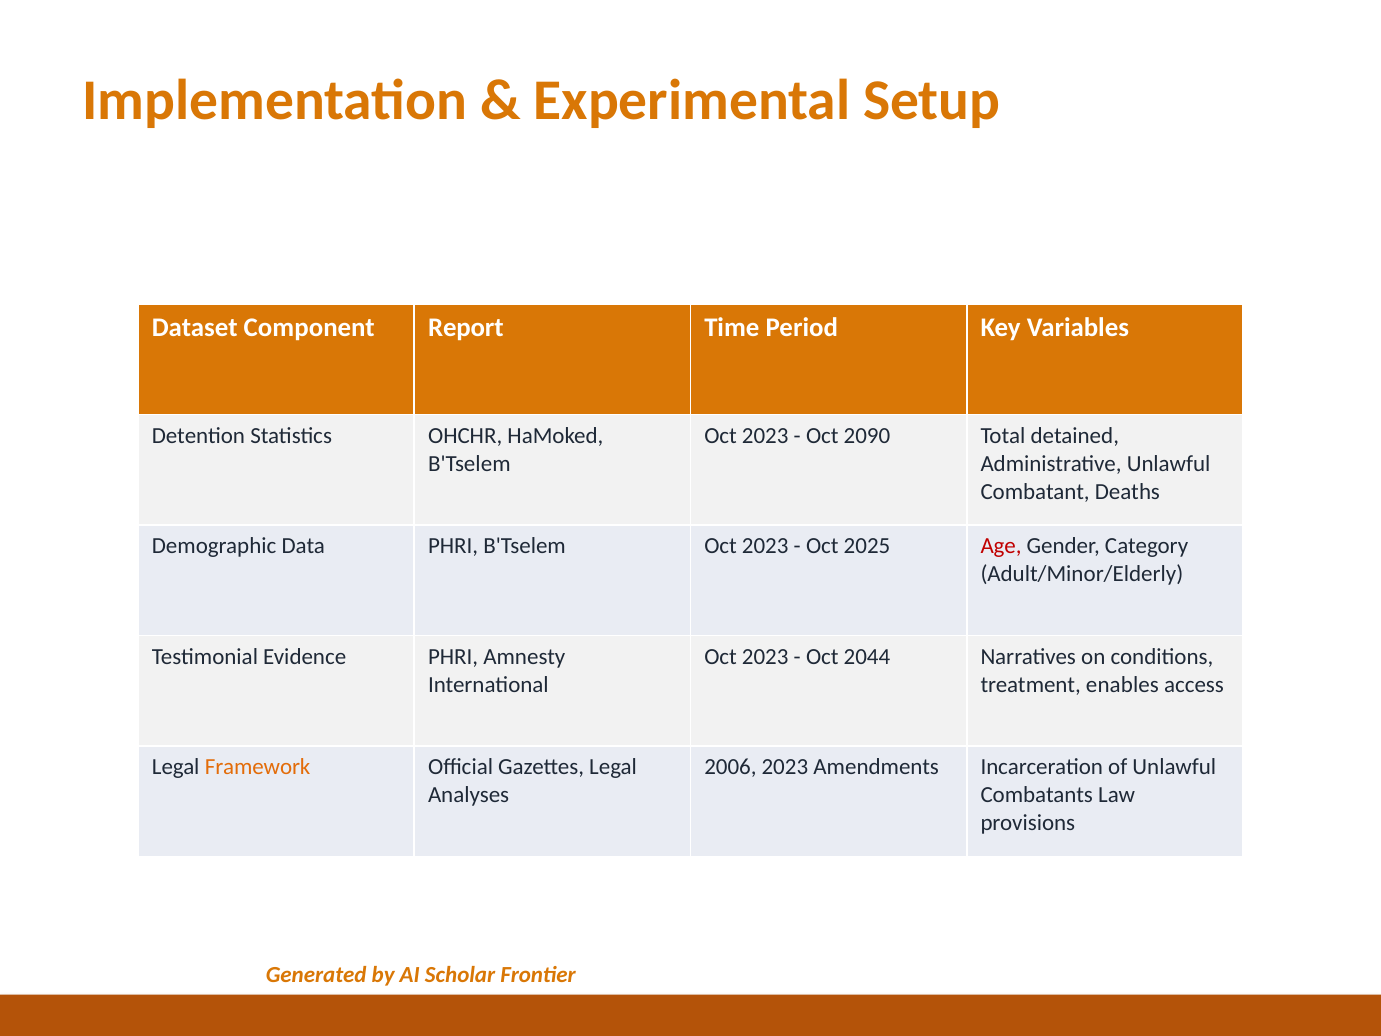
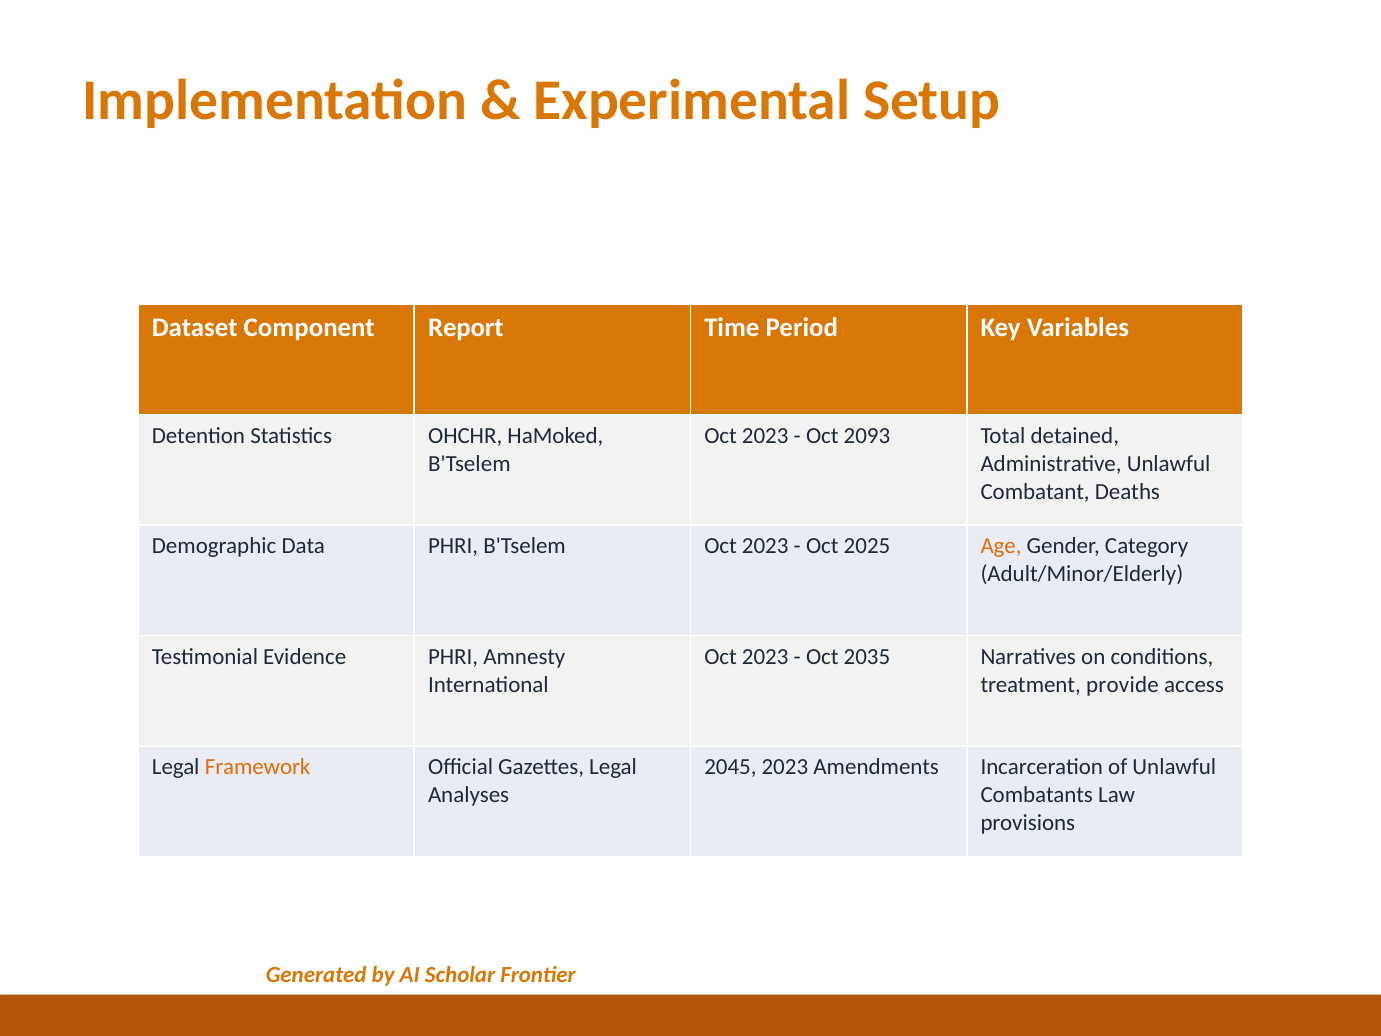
2090: 2090 -> 2093 (867, 435)
Age colour: red -> orange (1001, 546)
2044: 2044 -> 2035 (867, 656)
enables: enables -> provide (1122, 684)
2006: 2006 -> 2045 (730, 767)
